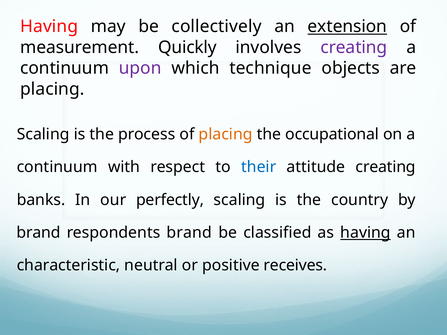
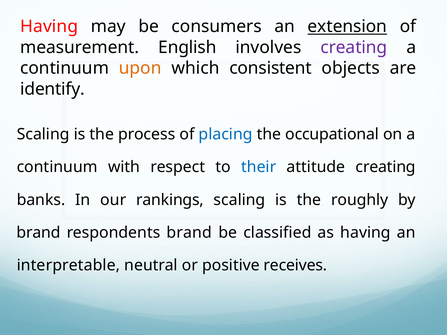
collectively: collectively -> consumers (217, 27)
Quickly: Quickly -> English (187, 47)
upon colour: purple -> orange (140, 68)
technique: technique -> consistent (271, 68)
placing: placing -> identify (52, 89)
placing colour: orange -> blue (226, 134)
perfectly: perfectly -> rankings (170, 200)
country: country -> roughly (360, 200)
having underline: present -> none (366, 233)
characteristic: characteristic -> interpretable (68, 266)
